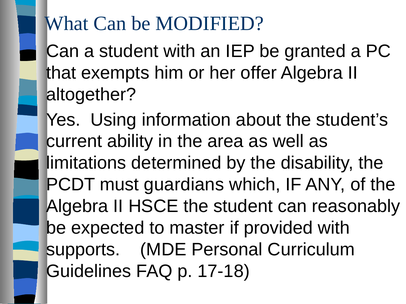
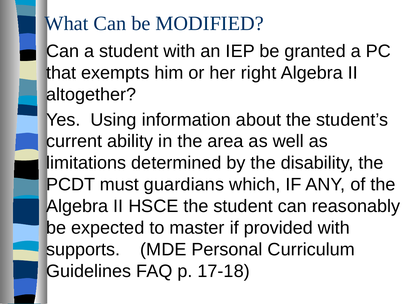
offer: offer -> right (259, 73)
